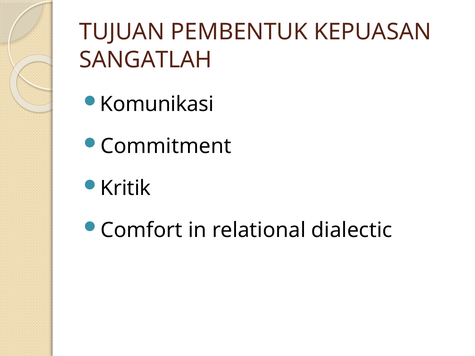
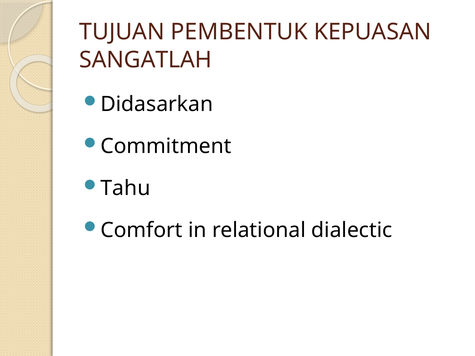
Komunikasi: Komunikasi -> Didasarkan (157, 104)
Kritik: Kritik -> Tahu (125, 188)
